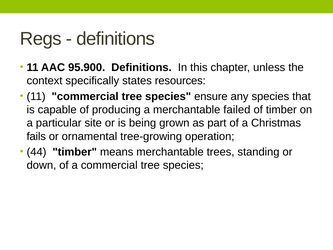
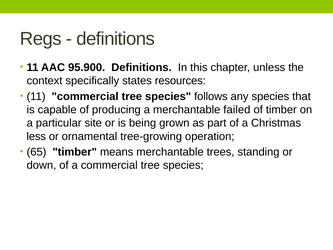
ensure: ensure -> follows (211, 96)
fails: fails -> less (36, 136)
44: 44 -> 65 (37, 152)
